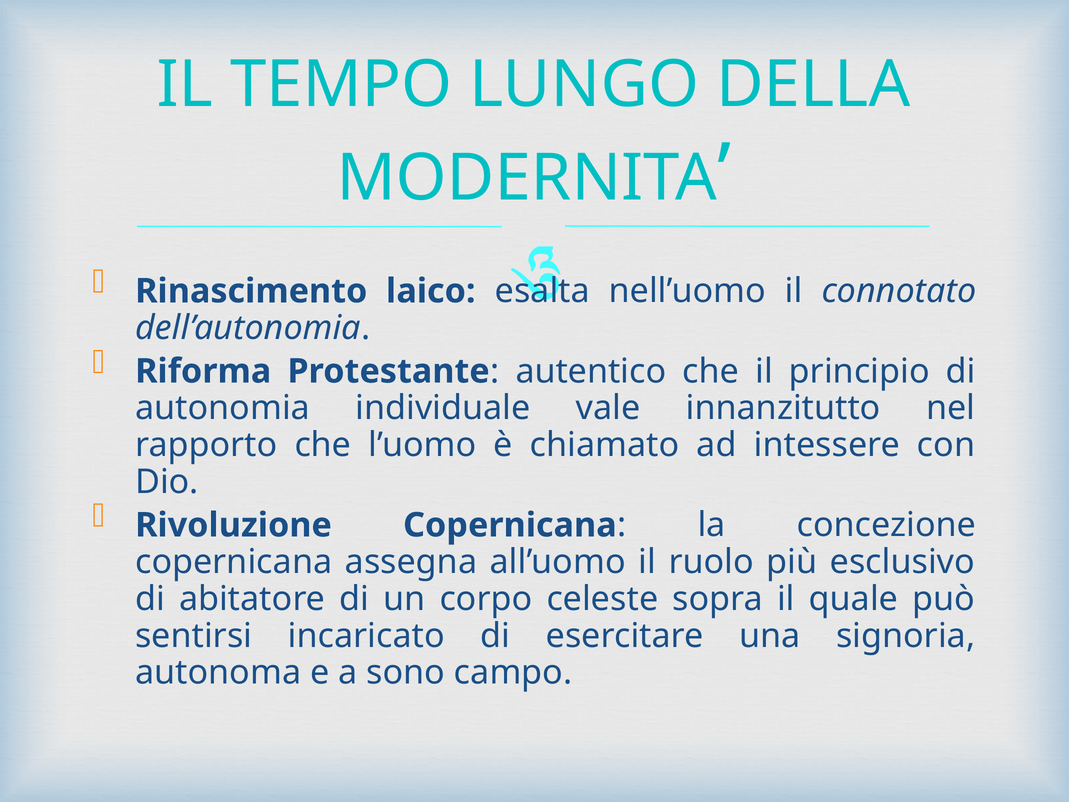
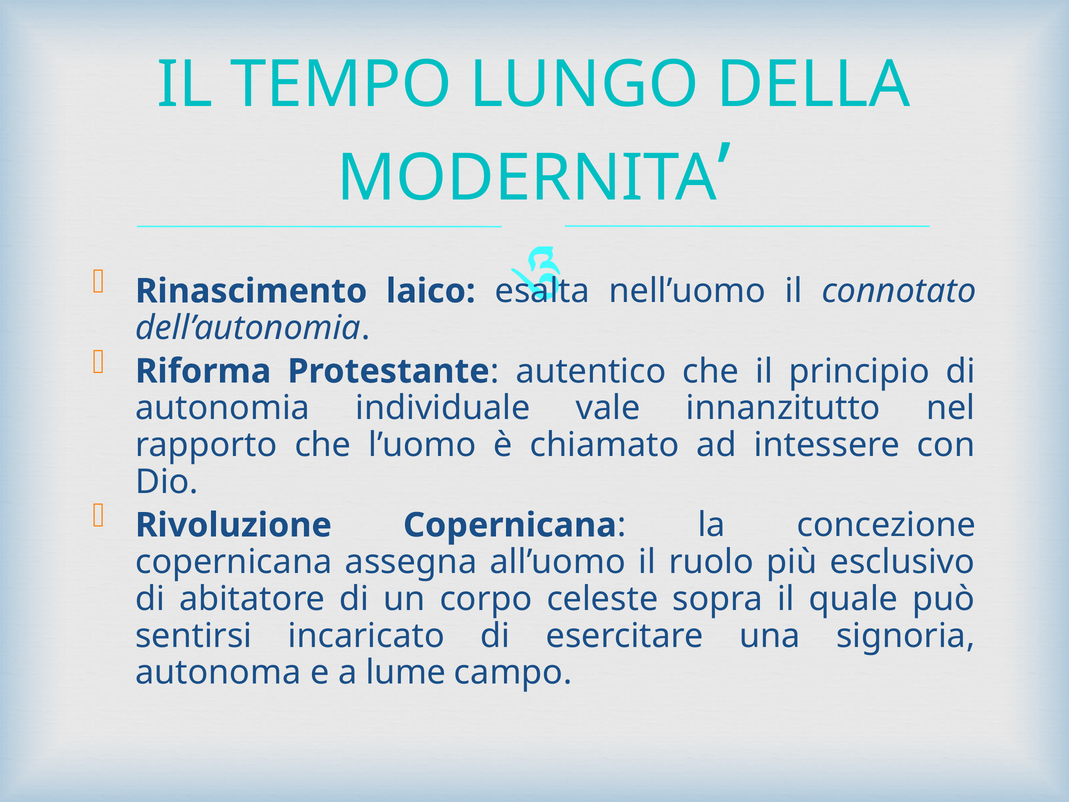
sono: sono -> lume (406, 673)
